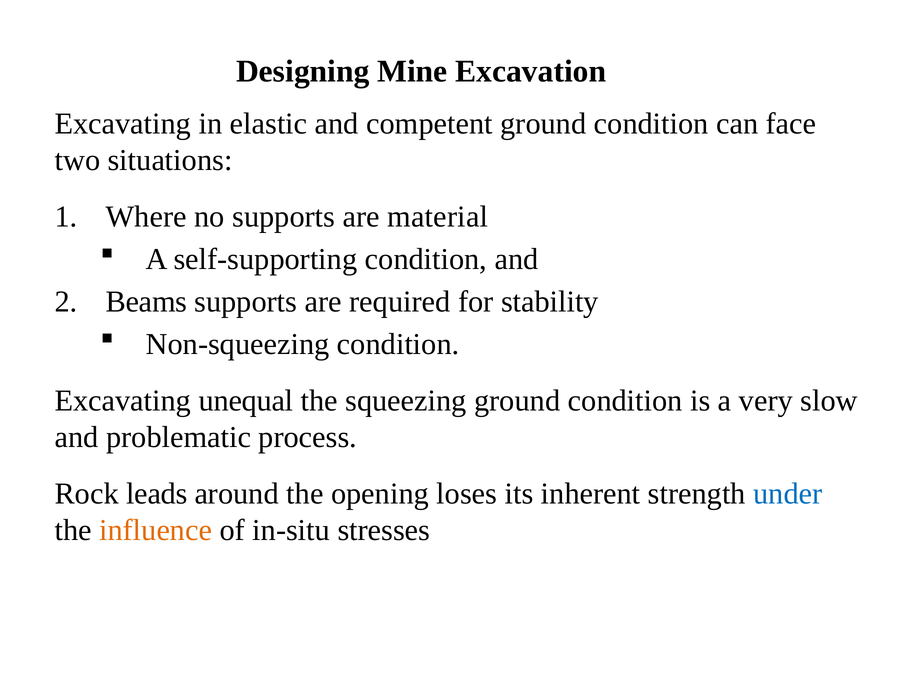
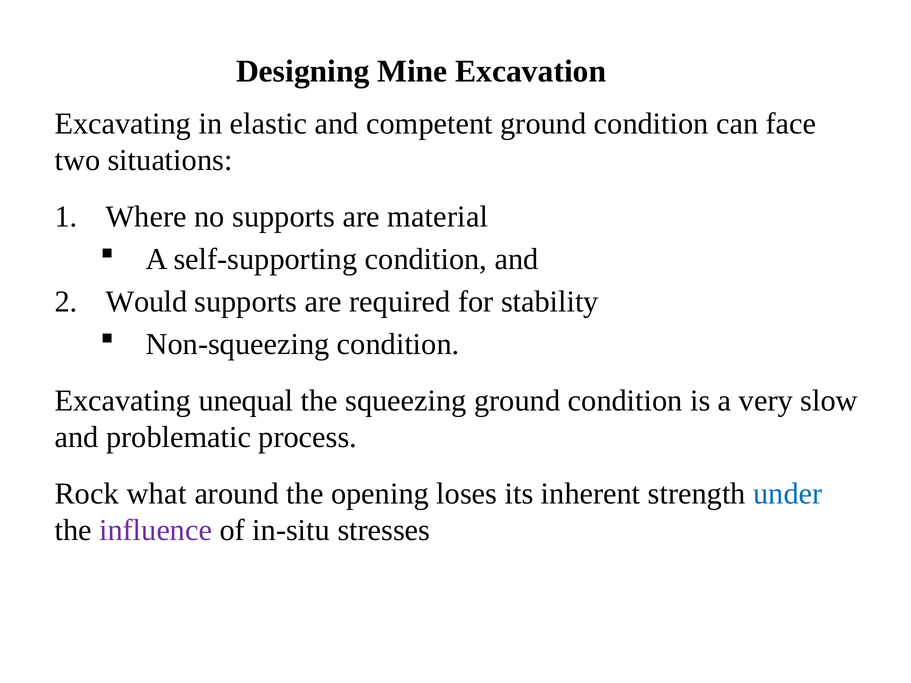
Beams: Beams -> Would (146, 302)
leads: leads -> what (157, 494)
influence colour: orange -> purple (156, 530)
